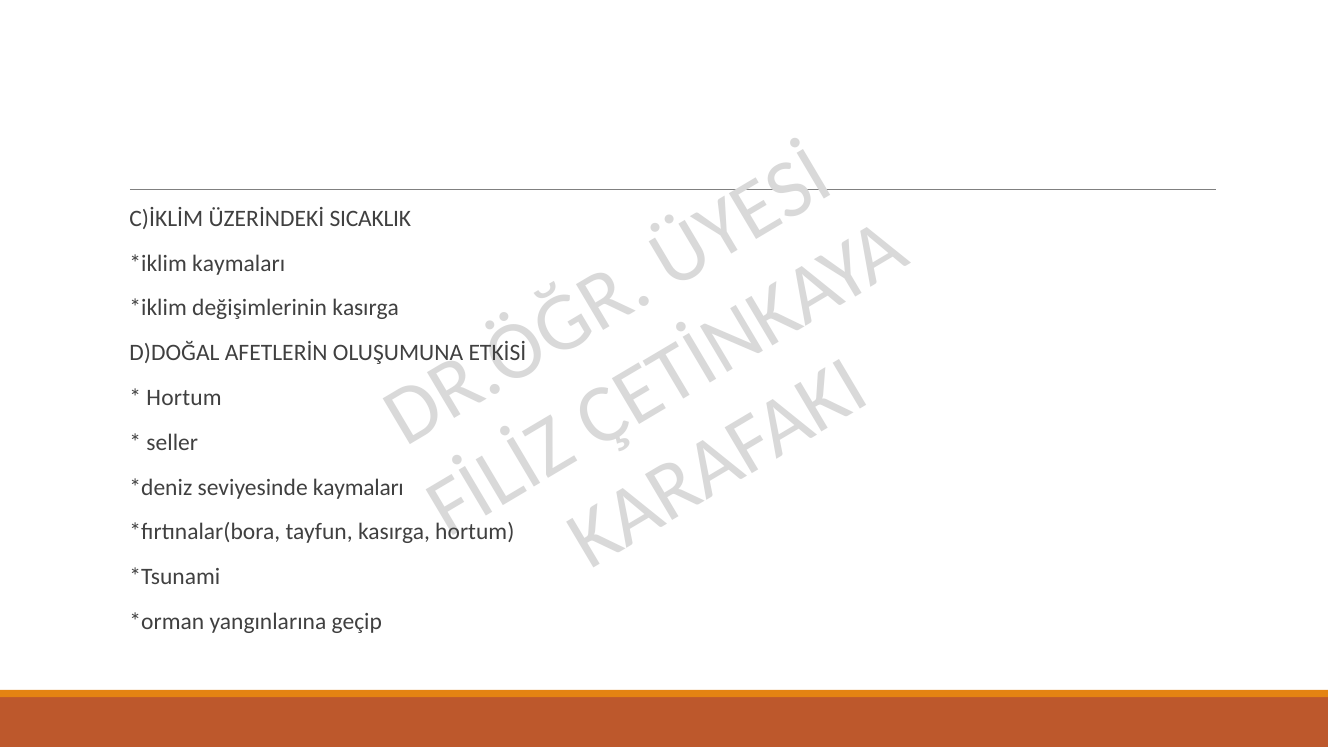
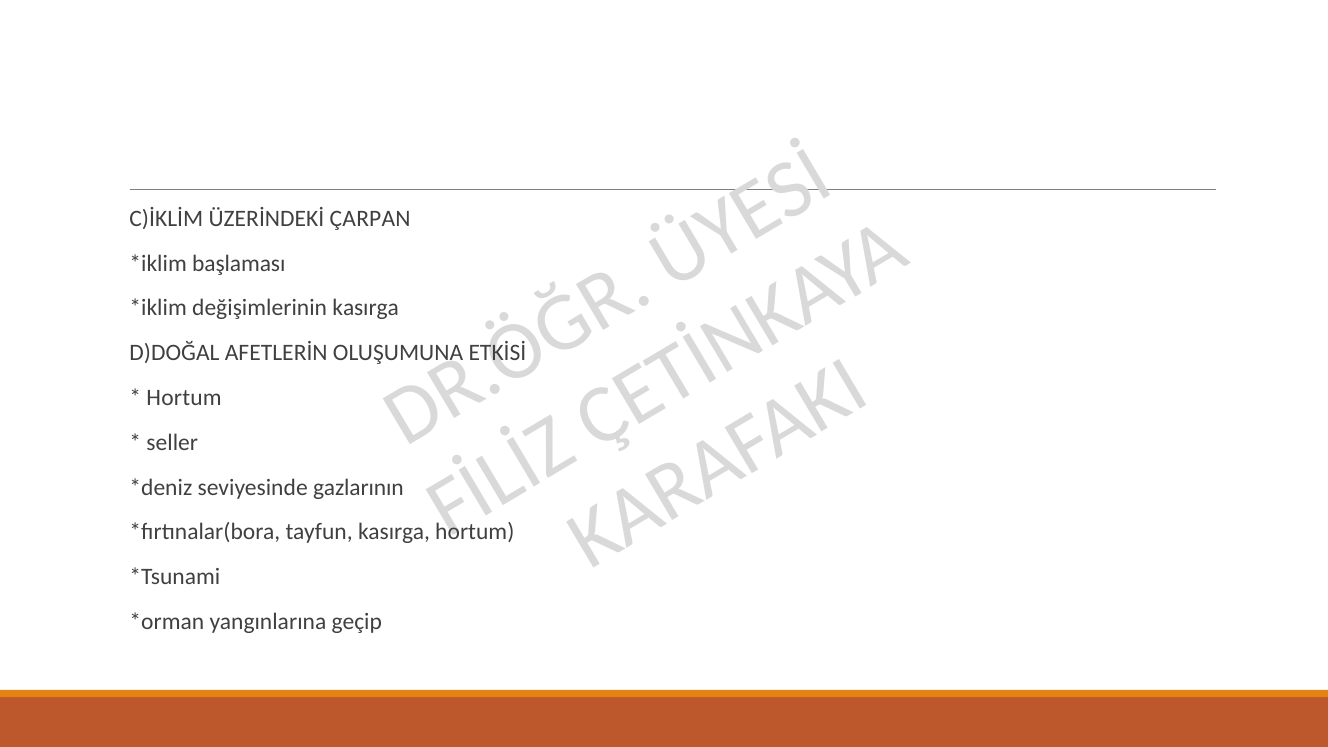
SICAKLIK: SICAKLIK -> ÇARPAN (370, 219)
kaymaları: kaymaları -> başlaması (239, 263)
seviyesinde kaymaları: kaymaları -> gazlarının (358, 487)
